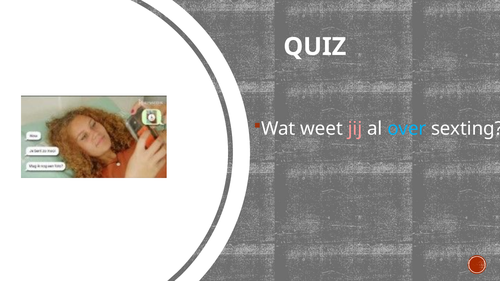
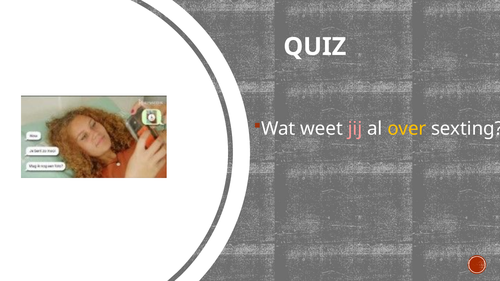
over colour: light blue -> yellow (407, 129)
